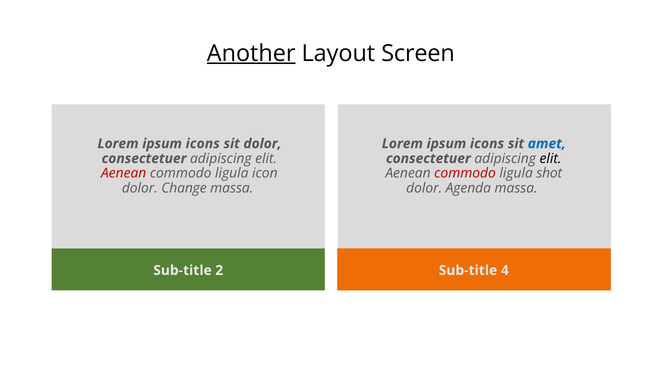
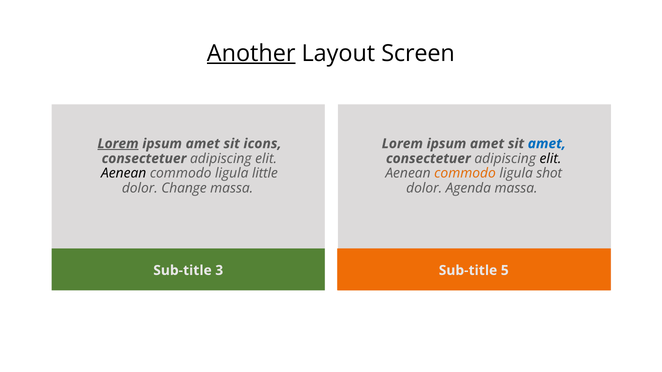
Lorem underline: none -> present (118, 144)
icons: icons -> amet (203, 144)
sit dolor: dolor -> icons (262, 144)
icons: icons -> amet (487, 144)
Aenean colour: red -> black (124, 174)
icon: icon -> little (265, 174)
commodo colour: red -> orange (465, 174)
2: 2 -> 3 (219, 271)
4: 4 -> 5 (505, 271)
